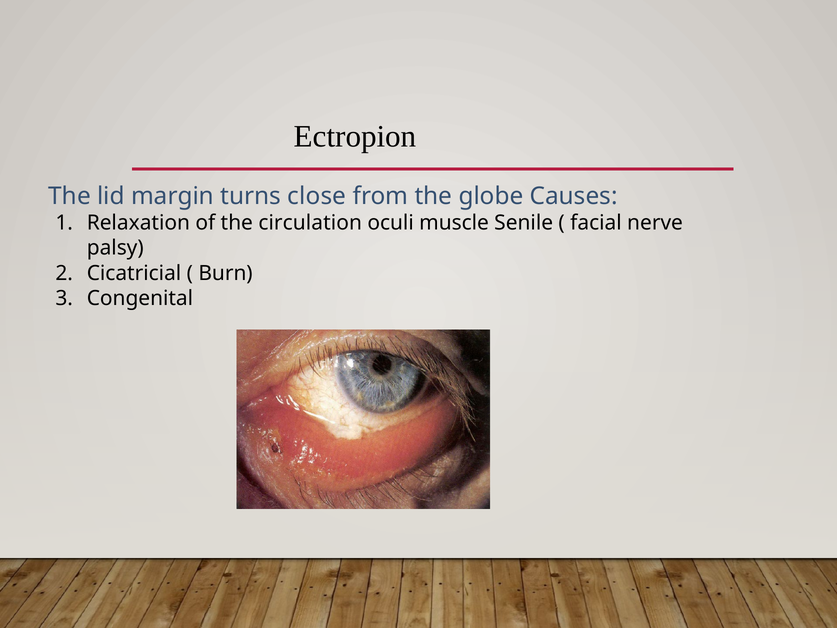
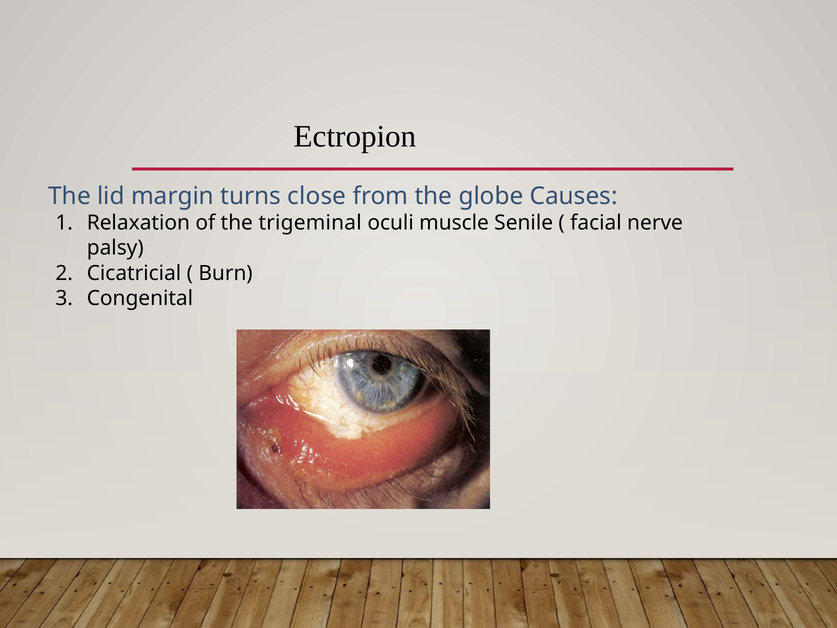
circulation: circulation -> trigeminal (310, 223)
